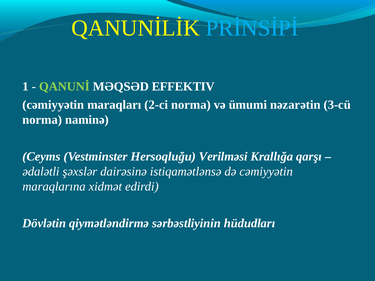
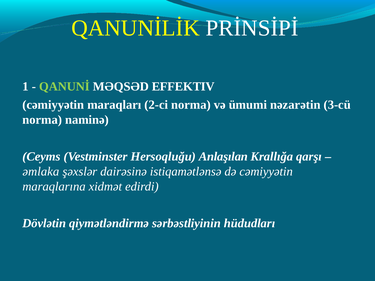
PRİNSİPİ colour: light blue -> white (252, 28)
Verilməsi: Verilməsi -> Anlaşılan (223, 157)
ədalətli: ədalətli -> əmlaka (41, 172)
